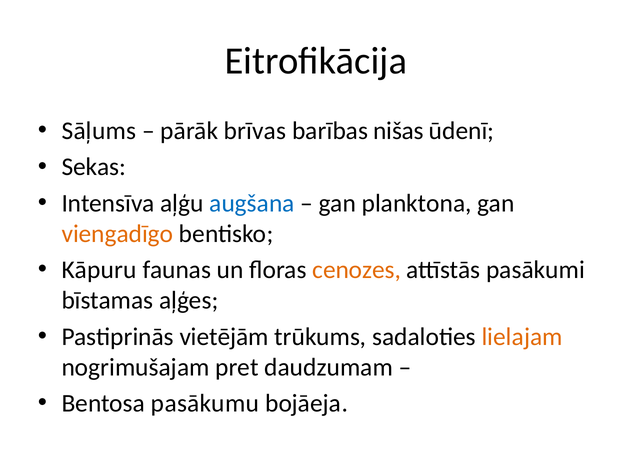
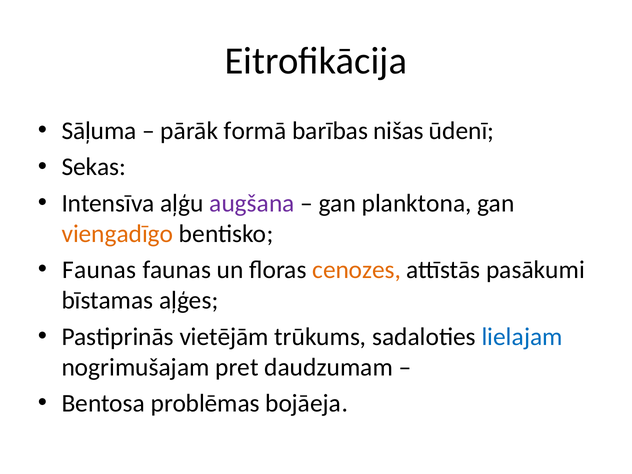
Sāļums: Sāļums -> Sāļuma (99, 131)
brīvas: brīvas -> formā (255, 131)
augšana colour: blue -> purple (252, 203)
Kāpuru: Kāpuru -> Faunas (99, 270)
lielajam colour: orange -> blue (522, 337)
pasākumu: pasākumu -> problēmas (205, 403)
